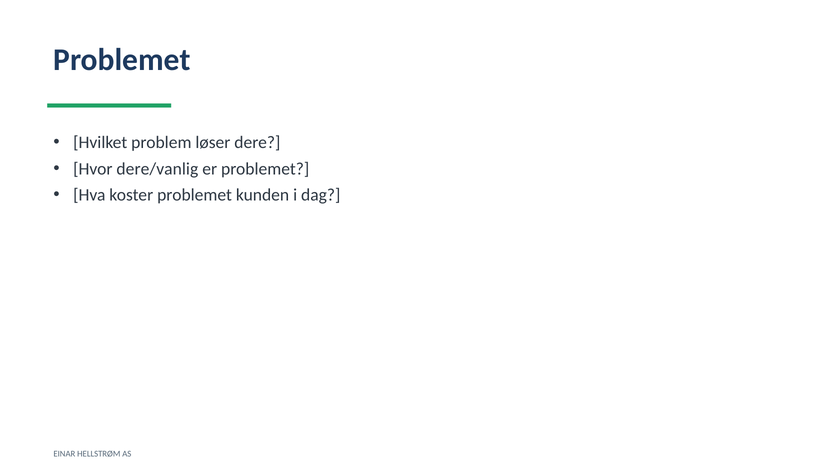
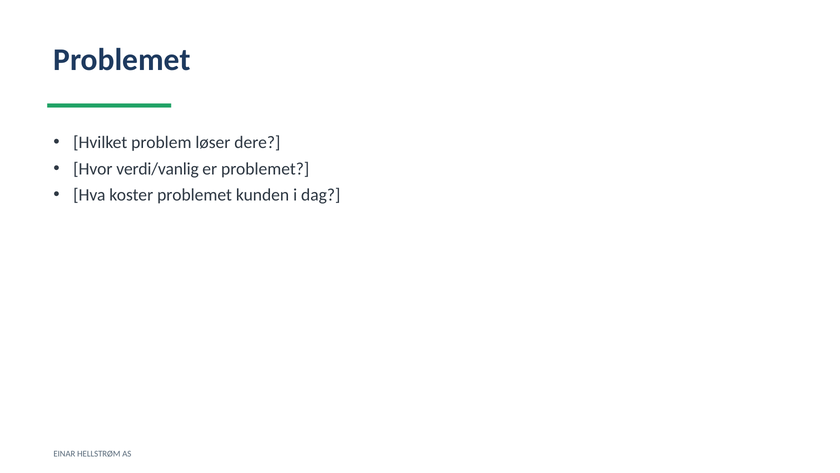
dere/vanlig: dere/vanlig -> verdi/vanlig (158, 169)
